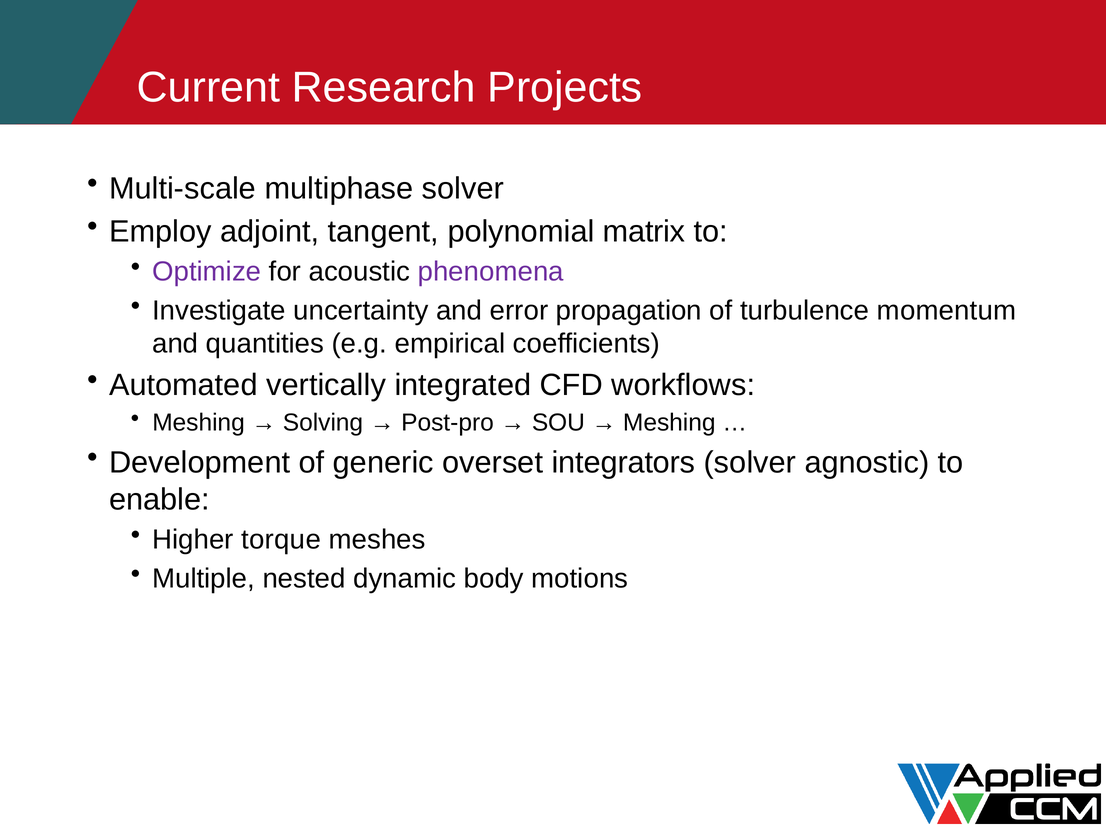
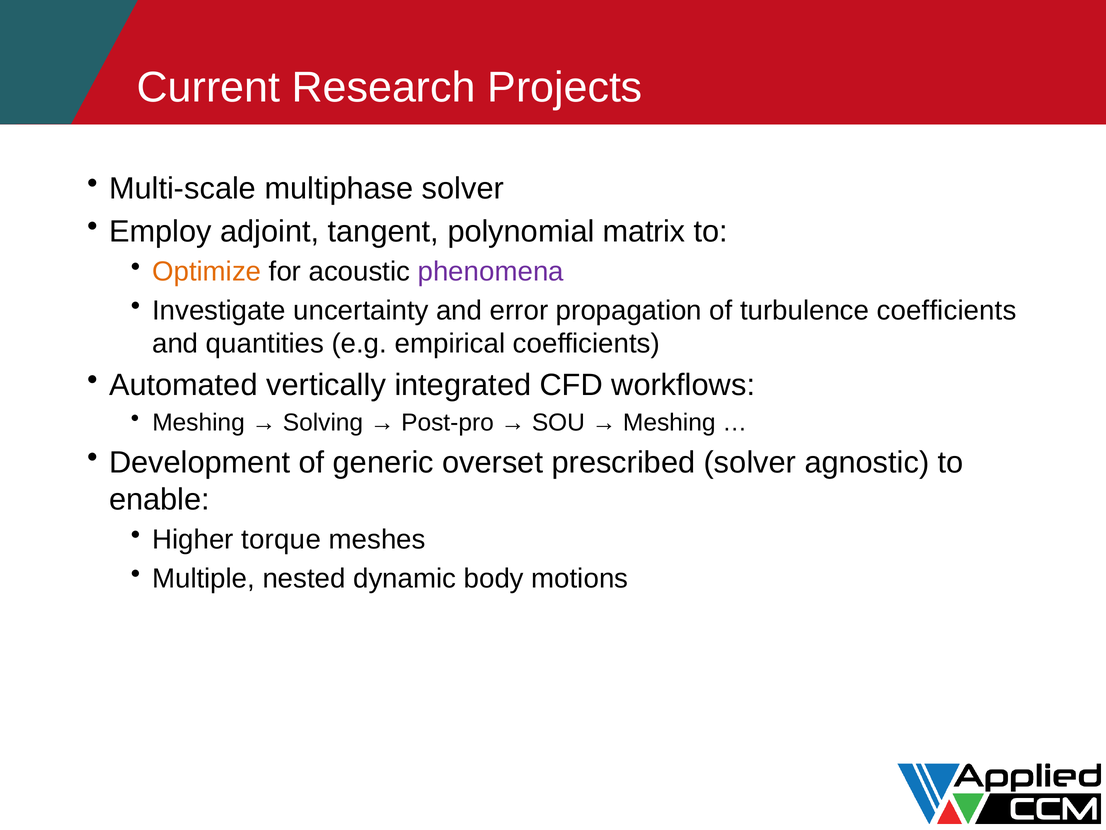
Optimize colour: purple -> orange (207, 272)
turbulence momentum: momentum -> coefficients (947, 310)
integrators: integrators -> prescribed (623, 462)
